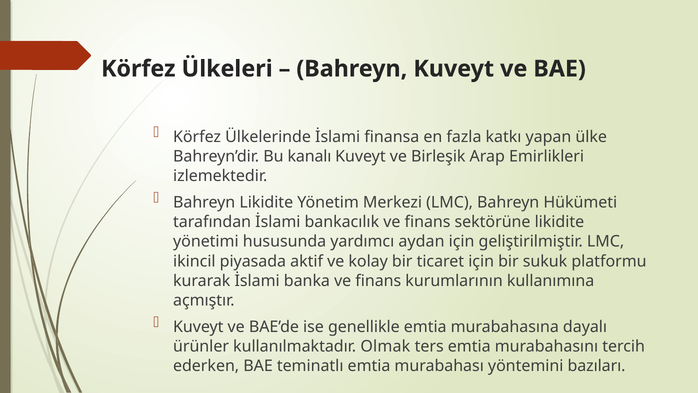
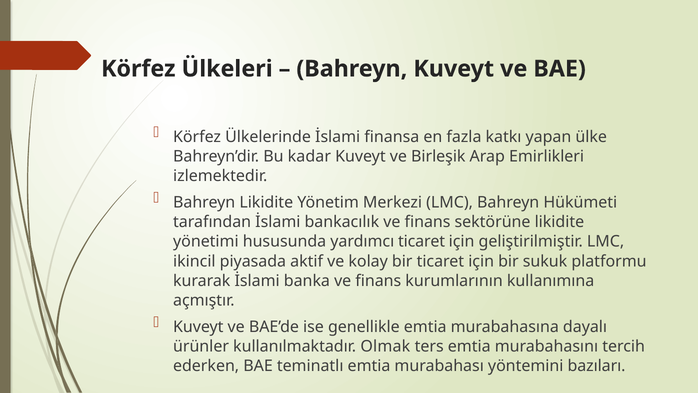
kanalı: kanalı -> kadar (309, 156)
yardımcı aydan: aydan -> ticaret (422, 241)
